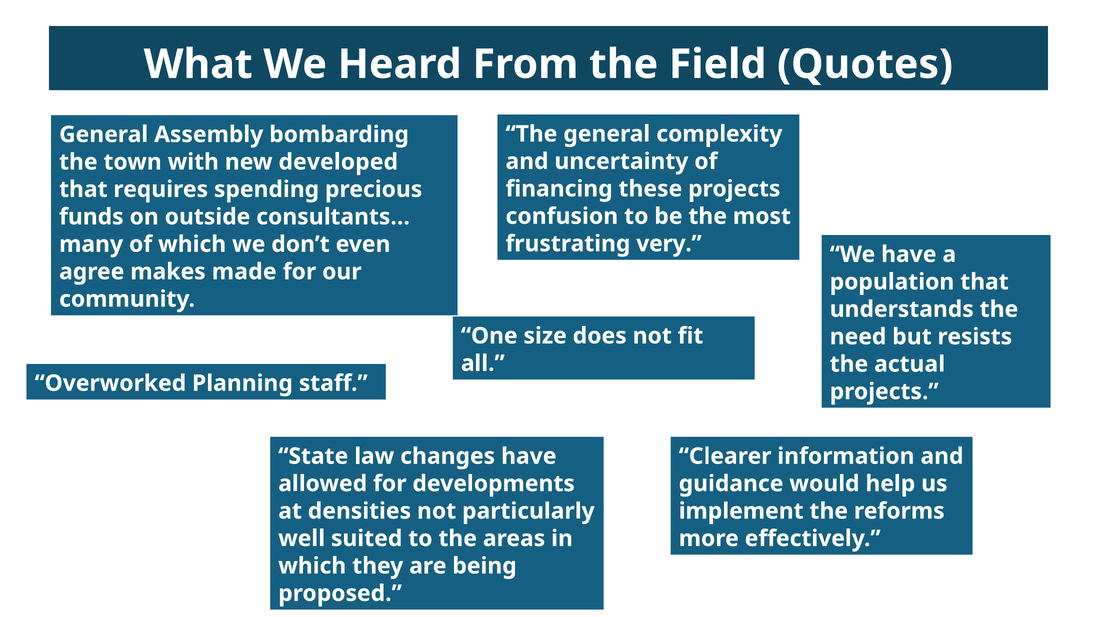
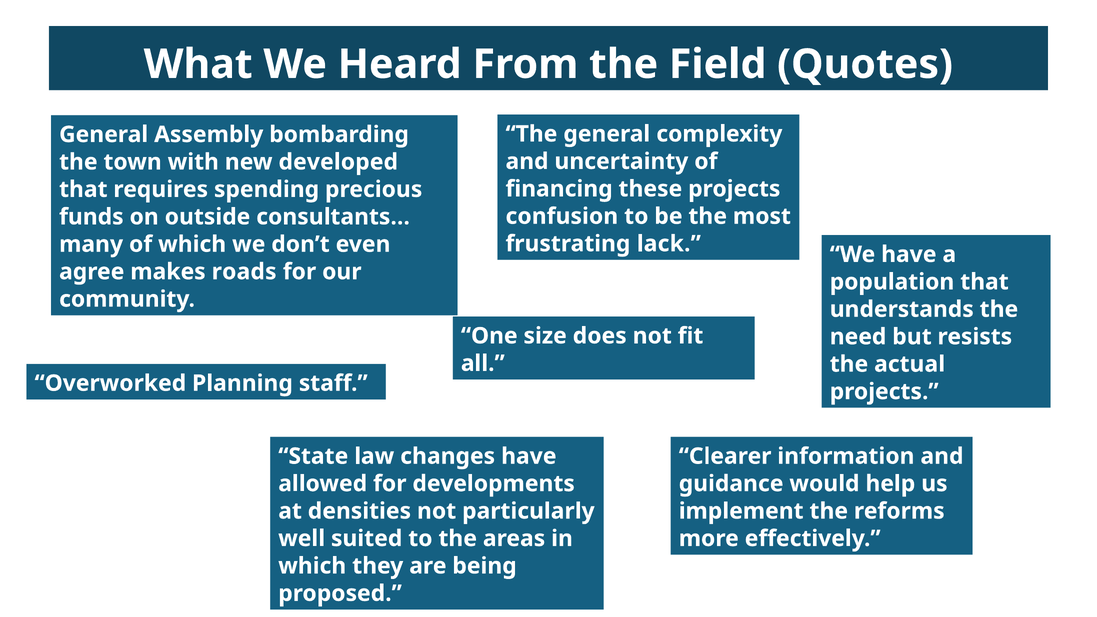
very: very -> lack (669, 244)
made: made -> roads (244, 272)
